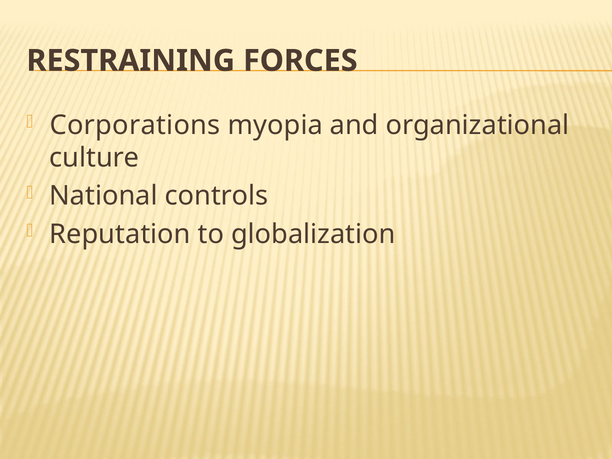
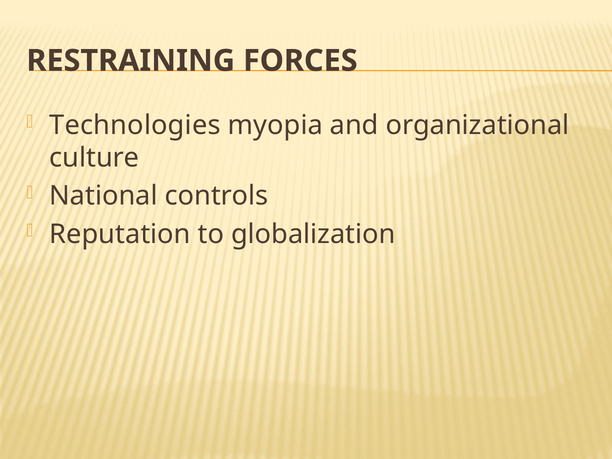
Corporations: Corporations -> Technologies (135, 125)
